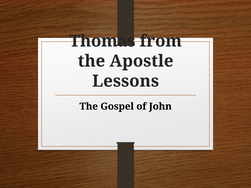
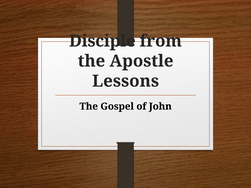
Thomas: Thomas -> Disciple (102, 41)
